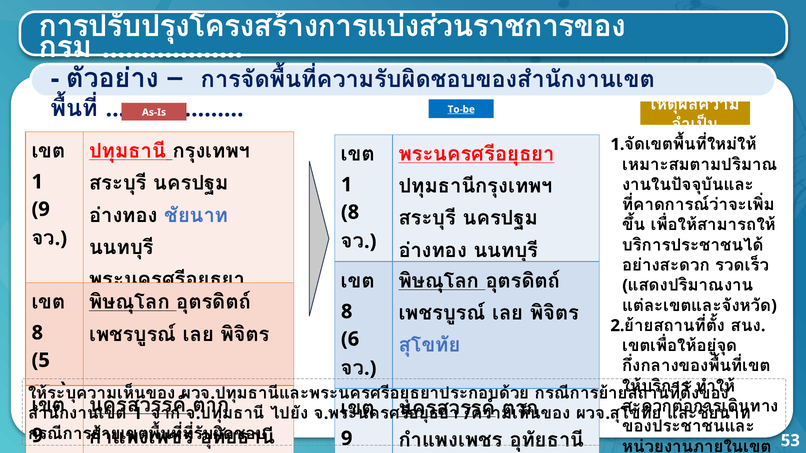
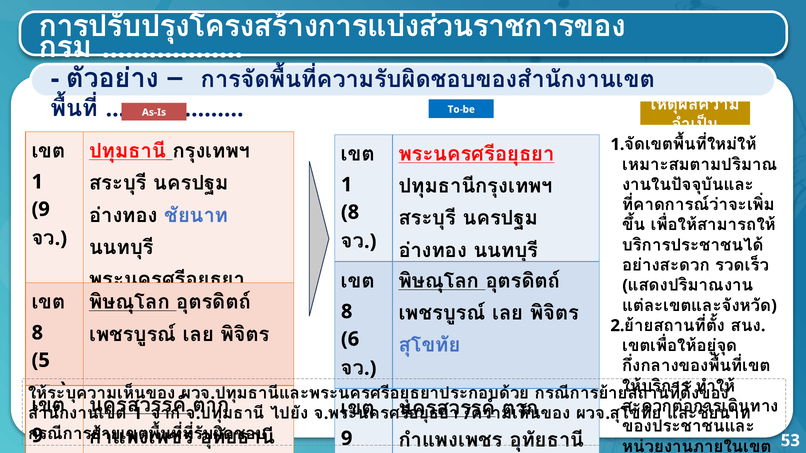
To-be underline: present -> none (461, 110)
